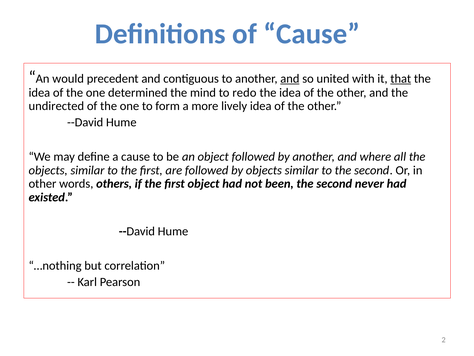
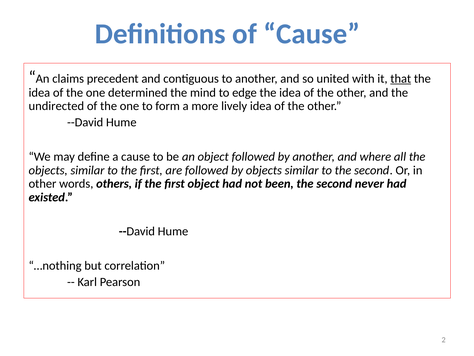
would: would -> claims (68, 79)
and underline: present -> none (290, 79)
redo: redo -> edge (244, 92)
